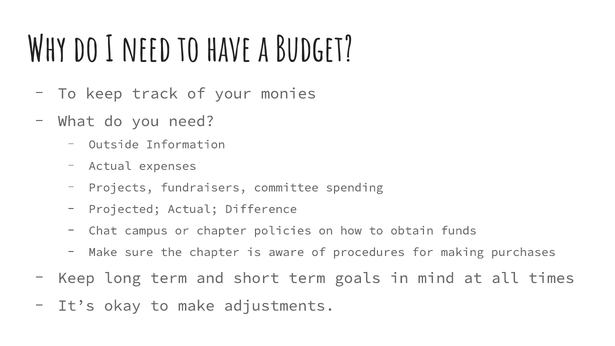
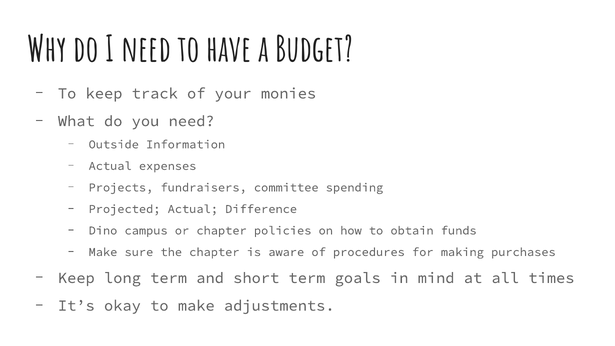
Chat: Chat -> Dino (103, 230)
